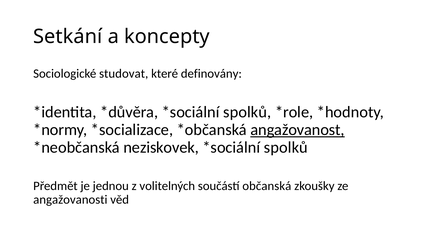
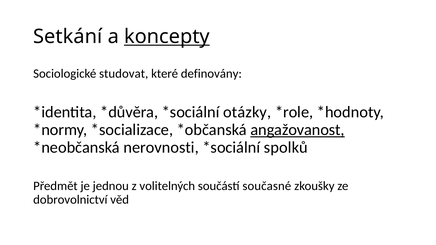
koncepty underline: none -> present (167, 37)
spolků: spolků -> otázky (247, 112)
neziskovek: neziskovek -> nerovnosti (161, 148)
občanská: občanská -> současné (267, 186)
angažovanosti: angažovanosti -> dobrovolnictví (70, 200)
